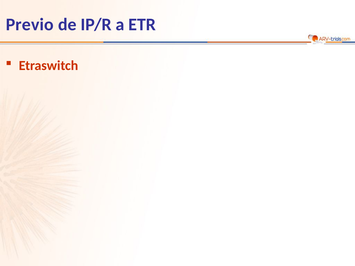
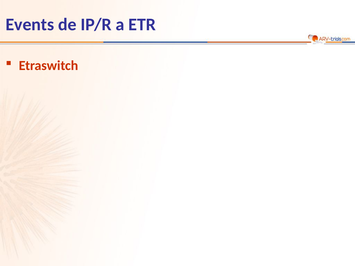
Previo: Previo -> Events (30, 24)
